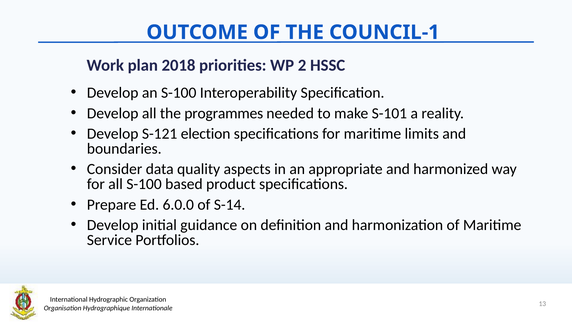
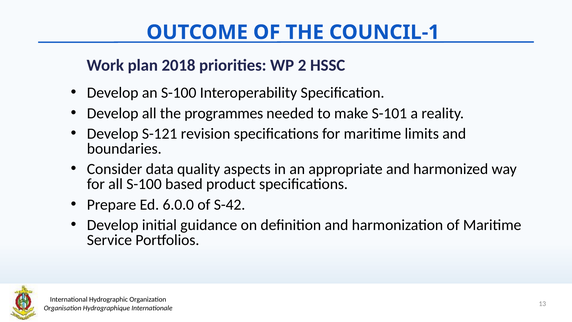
election: election -> revision (206, 134)
S-14: S-14 -> S-42 (230, 204)
